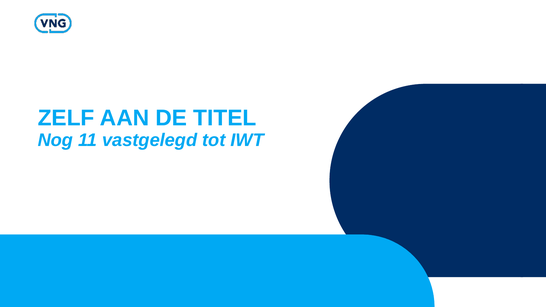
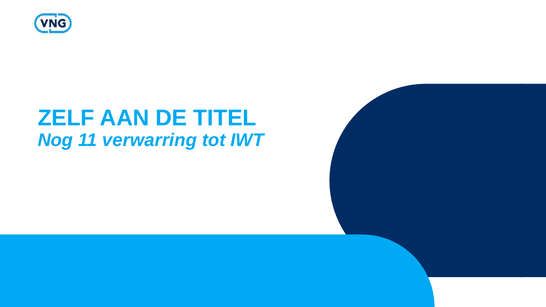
vastgelegd: vastgelegd -> verwarring (150, 140)
